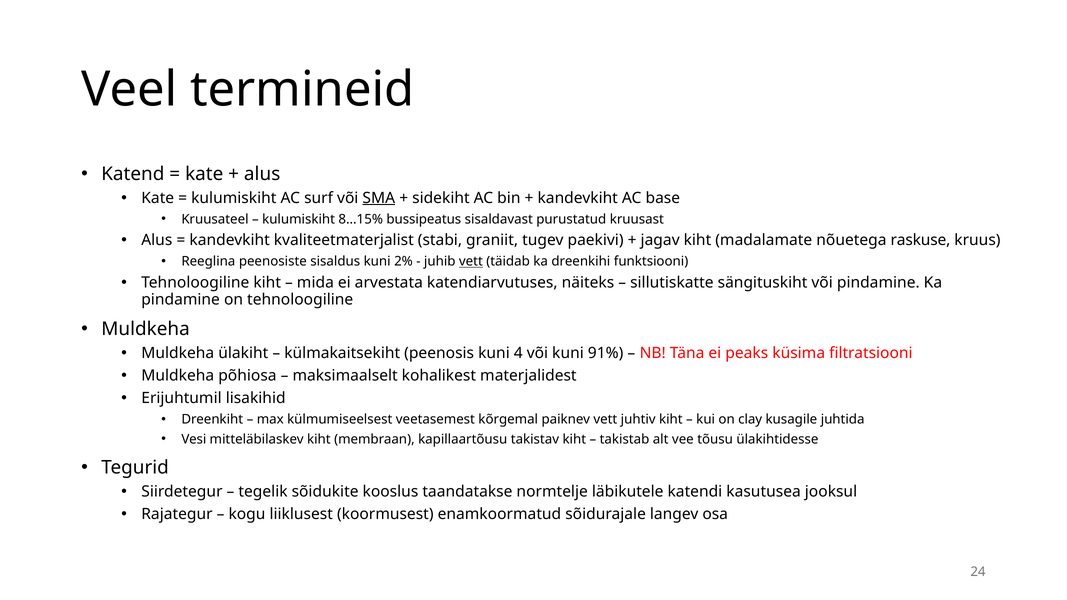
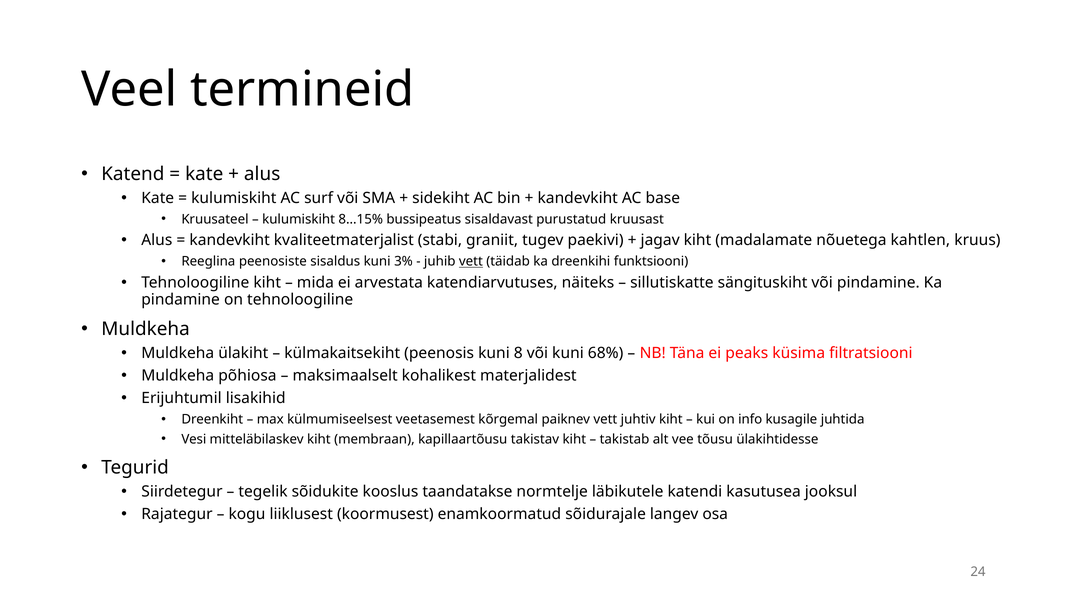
SMA underline: present -> none (379, 198)
raskuse: raskuse -> kahtlen (920, 240)
2%: 2% -> 3% (403, 262)
4: 4 -> 8 (518, 353)
91%: 91% -> 68% (606, 353)
clay: clay -> info (750, 419)
